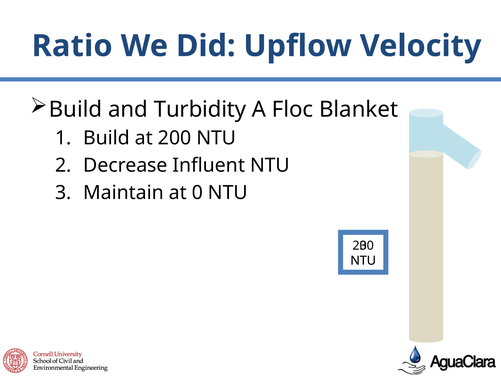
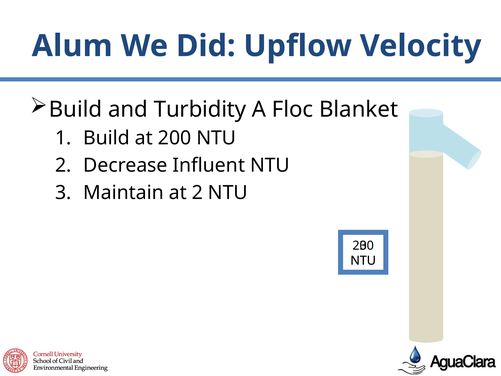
Ratio: Ratio -> Alum (72, 46)
at 0: 0 -> 2 (197, 193)
